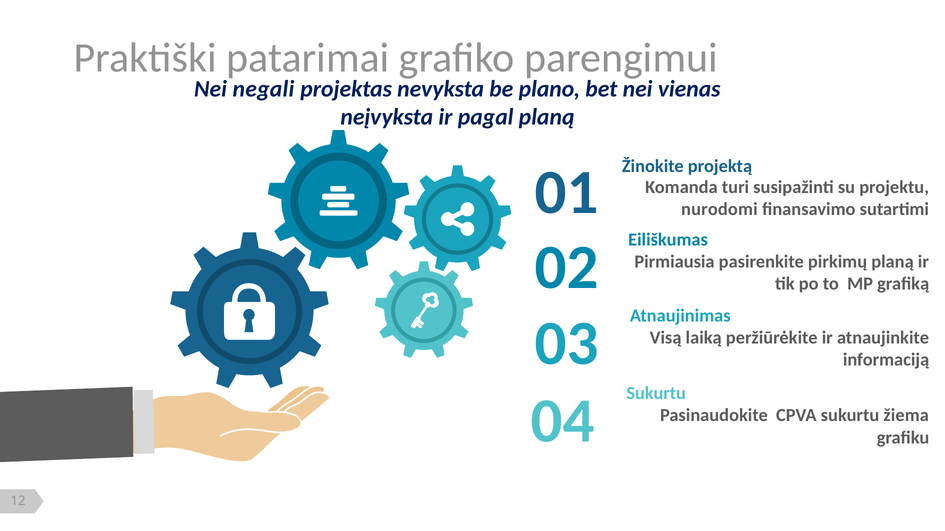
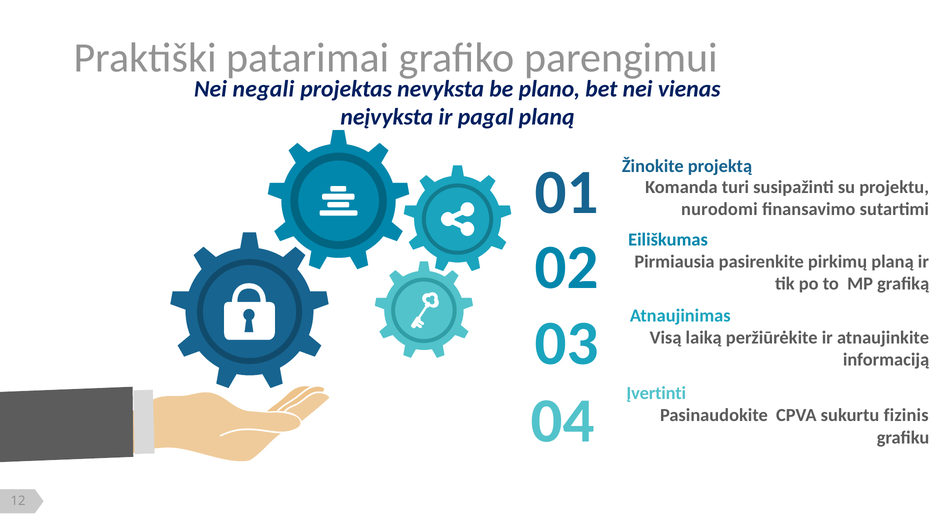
Sukurtu: Sukurtu -> Įvertinti (656, 394)
žiema: žiema -> fizinis (906, 416)
